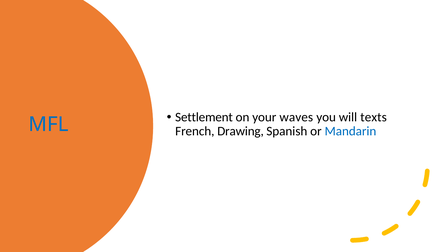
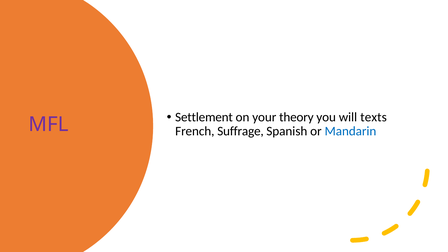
waves: waves -> theory (296, 117)
MFL colour: blue -> purple (49, 124)
Drawing: Drawing -> Suffrage (241, 131)
